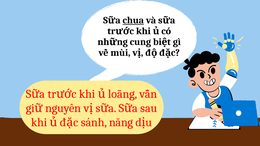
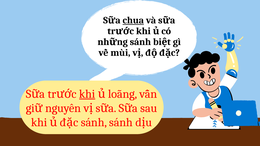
cung: cung -> sánh (140, 42)
khi underline: none -> present (87, 94)
sánh năng: năng -> sánh (121, 123)
